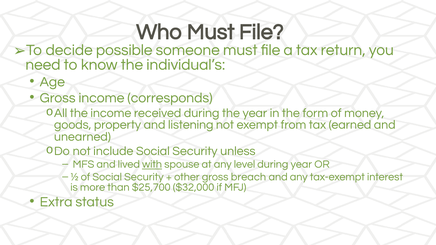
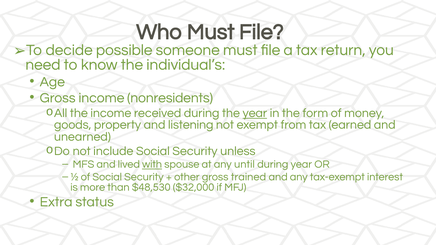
corresponds: corresponds -> nonresidents (170, 98)
year underline: none -> present (255, 113)
level: level -> until (244, 165)
breach: breach -> trained (248, 177)
$25,700: $25,700 -> $48,530 (151, 187)
